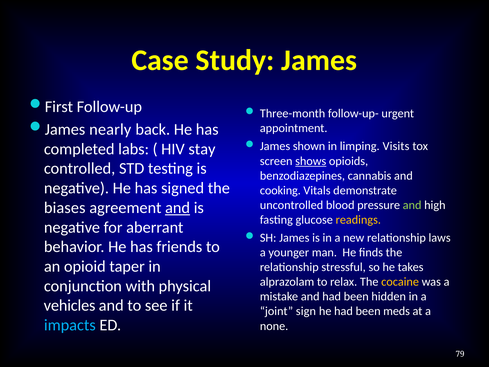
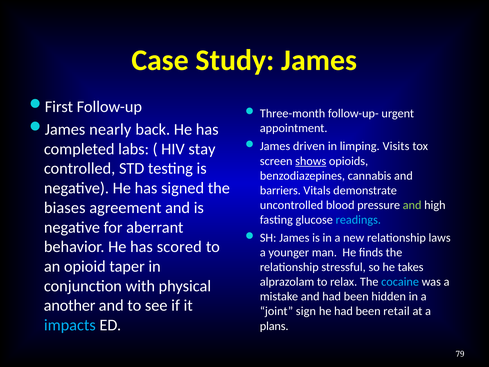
shown: shown -> driven (309, 146)
cooking: cooking -> barriers (280, 190)
and underline: present -> none (178, 208)
readings colour: yellow -> light blue (358, 220)
friends: friends -> scored (179, 247)
cocaine colour: yellow -> light blue (400, 282)
vehicles: vehicles -> another (70, 305)
meds: meds -> retail (396, 311)
none: none -> plans (274, 326)
